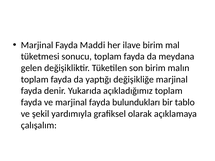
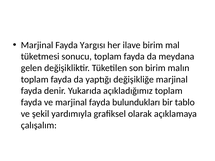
Maddi: Maddi -> Yargısı (93, 45)
